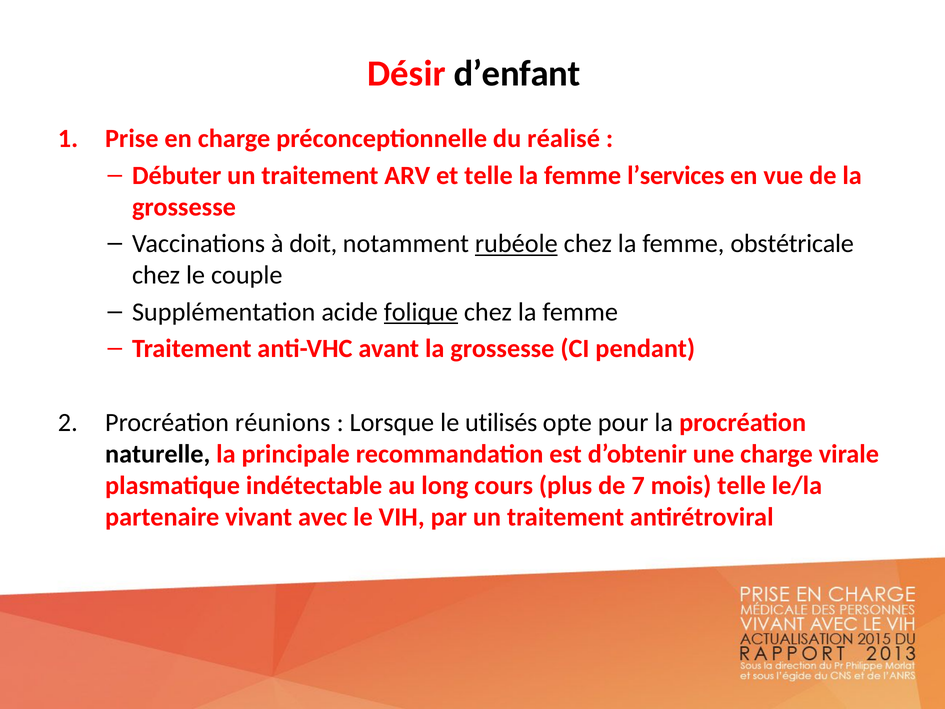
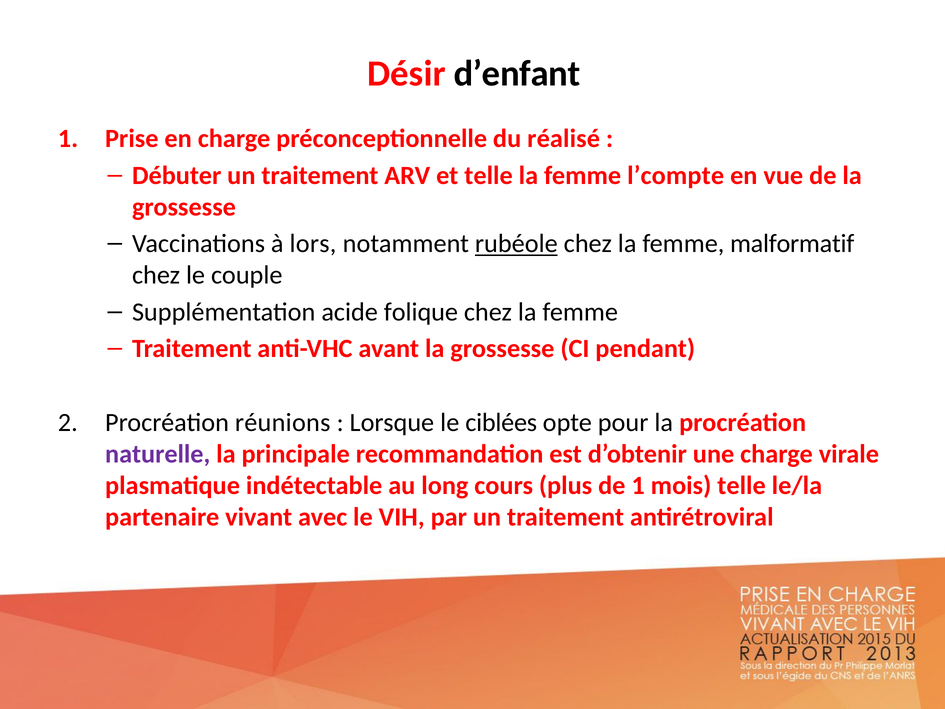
l’services: l’services -> l’compte (676, 175)
doit: doit -> lors (313, 244)
obstétricale: obstétricale -> malformatif (792, 244)
folique underline: present -> none (421, 312)
utilisés: utilisés -> ciblées (501, 422)
naturelle colour: black -> purple (158, 454)
de 7: 7 -> 1 (638, 485)
